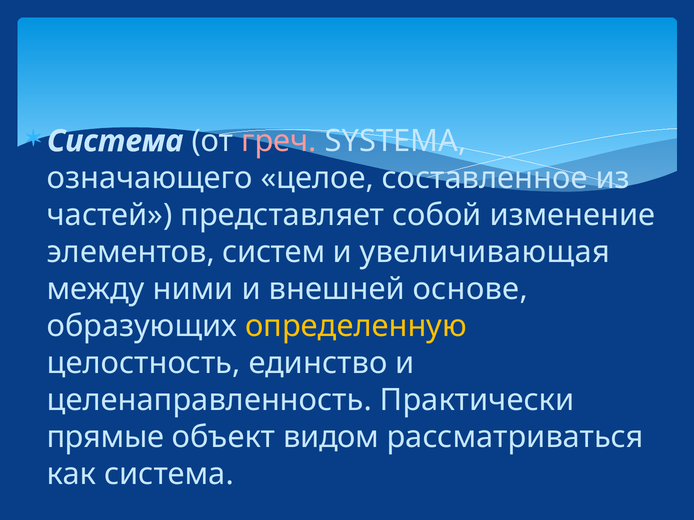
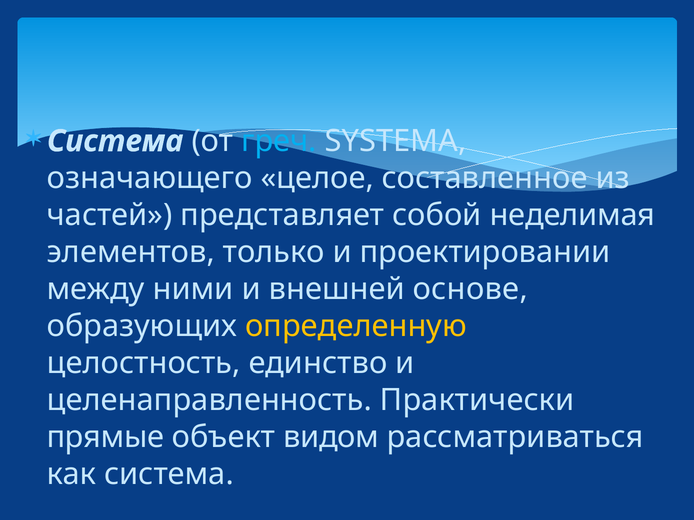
греч colour: pink -> light blue (279, 141)
изменение: изменение -> неделимая (572, 215)
систем: систем -> только (274, 252)
увеличивающая: увеличивающая -> проектировании (485, 252)
